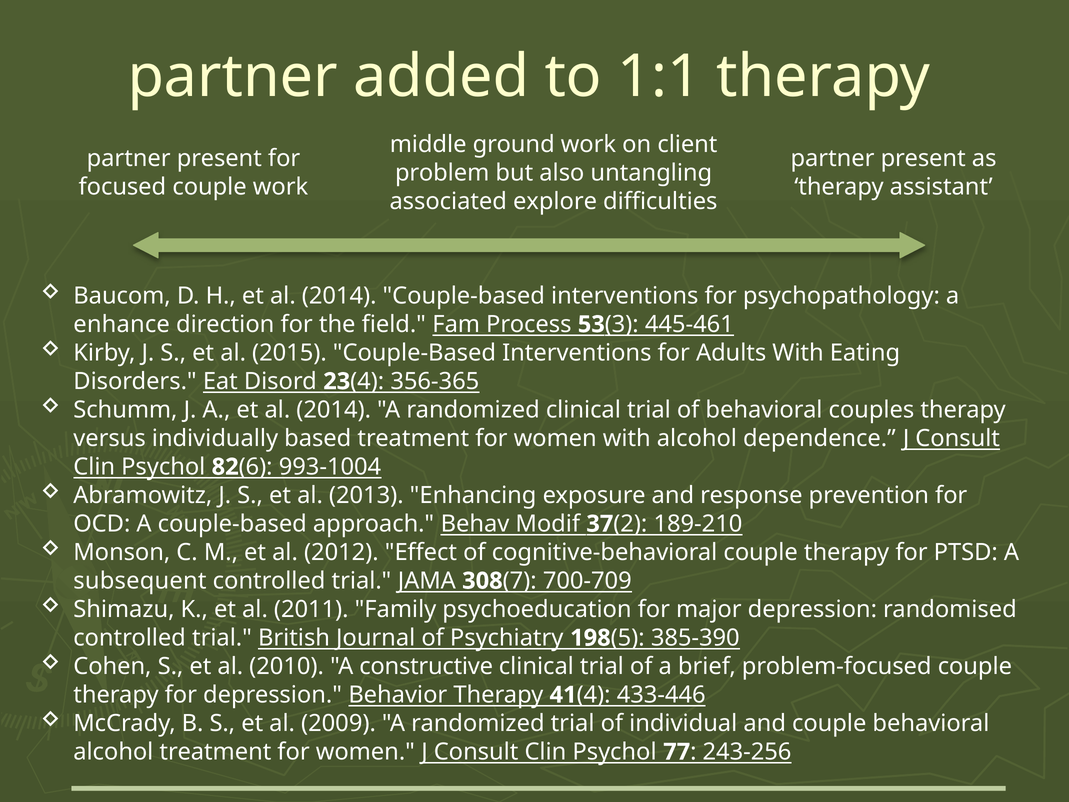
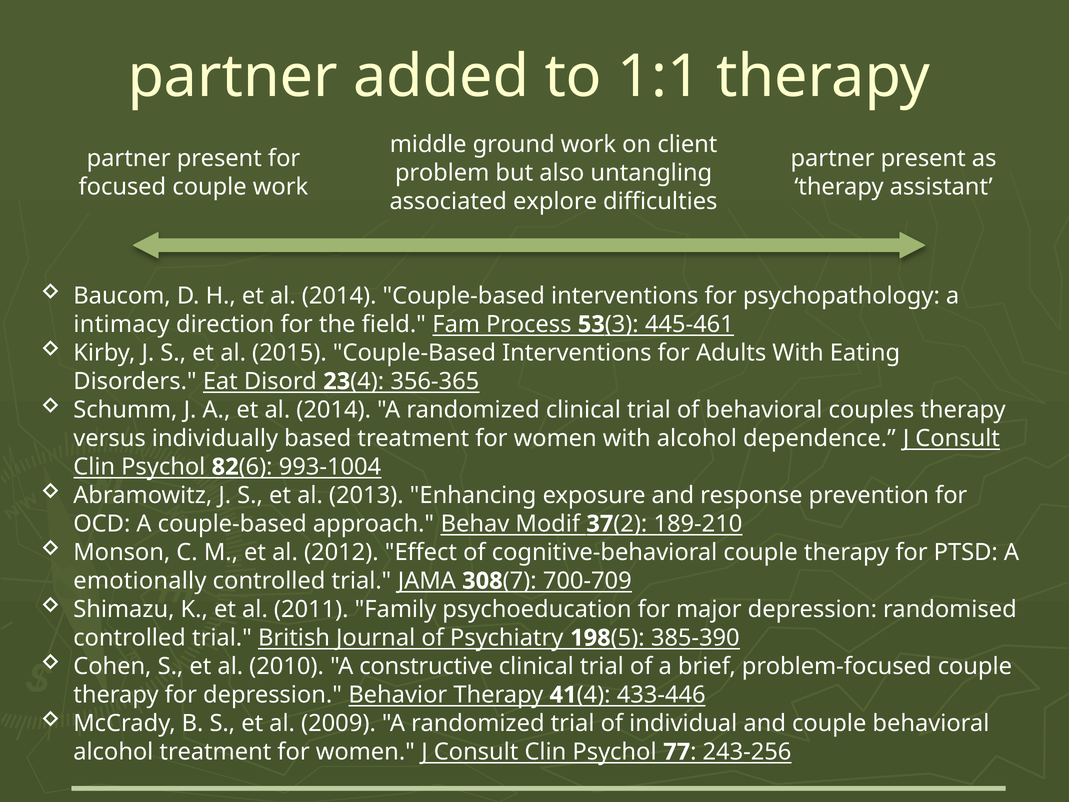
enhance: enhance -> intimacy (122, 324)
subsequent: subsequent -> emotionally (140, 581)
